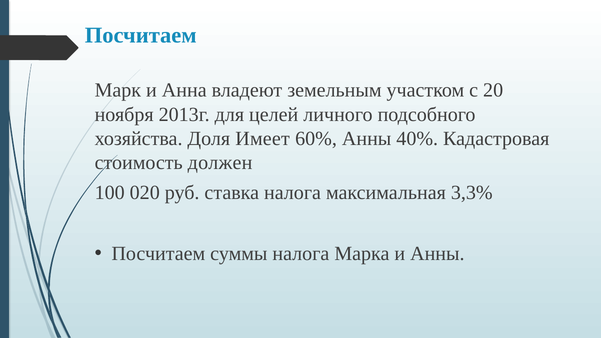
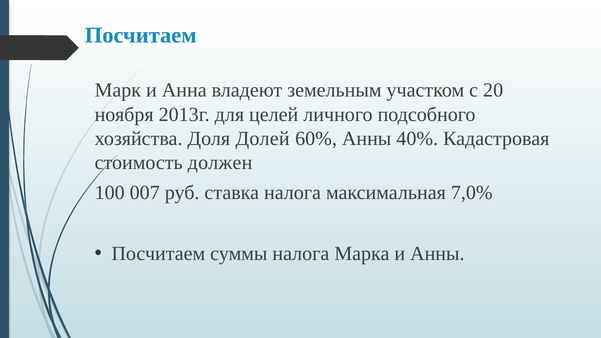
Имеет: Имеет -> Долей (263, 138)
020: 020 -> 007 (145, 193)
3,3%: 3,3% -> 7,0% (472, 193)
